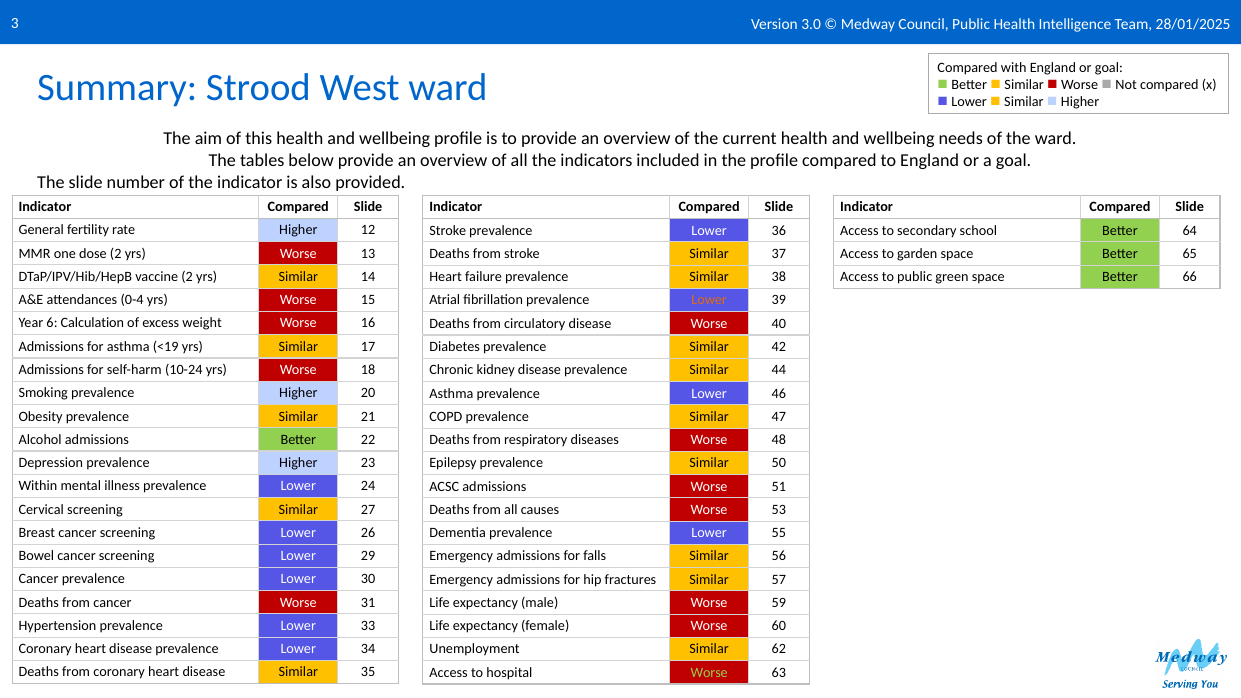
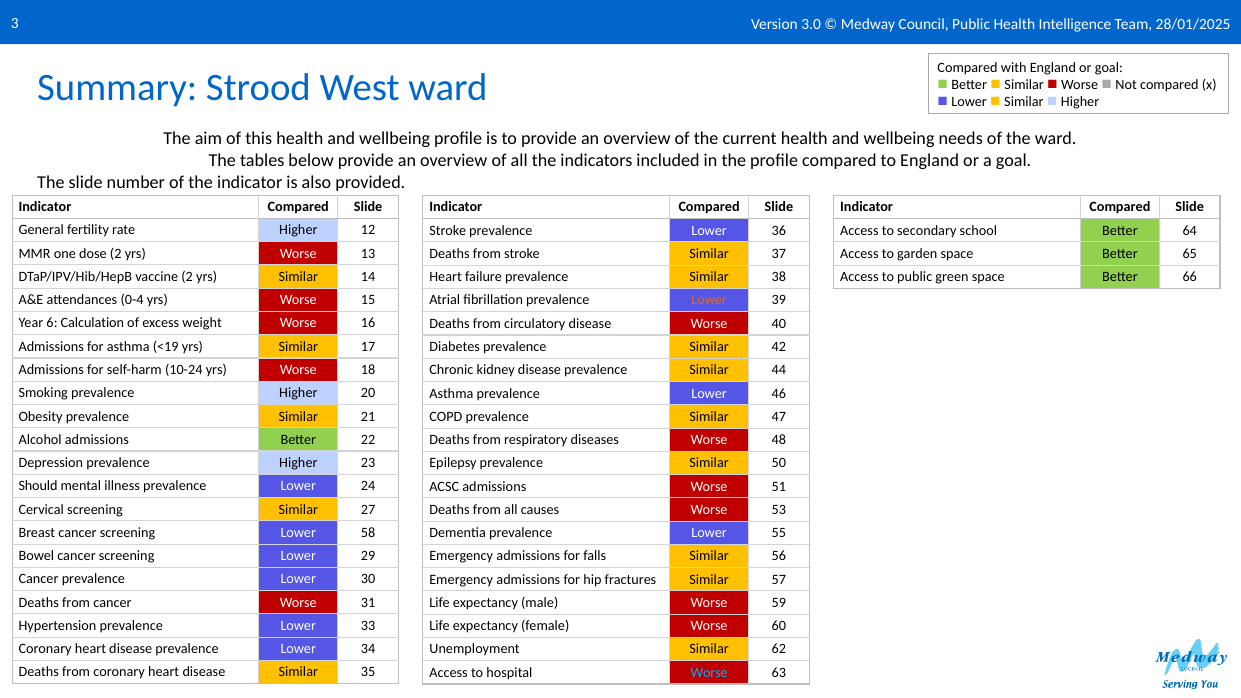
Within: Within -> Should (38, 486)
26: 26 -> 58 (368, 533)
Worse colour: light green -> light blue (709, 673)
